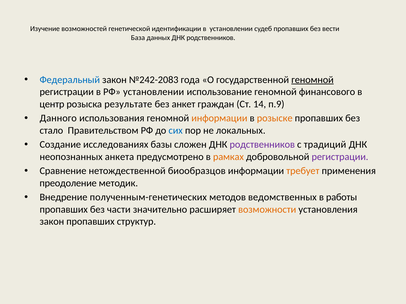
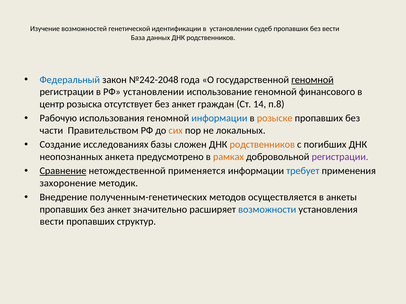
№242-2083: №242-2083 -> №242-2048 (154, 80)
результате: результате -> отсутствует (128, 104)
п.9: п.9 -> п.8 (276, 104)
Данного: Данного -> Рабочую (58, 118)
информации colour: orange -> blue (219, 118)
стало: стало -> части (51, 131)
сих colour: blue -> orange (176, 131)
родственников colour: purple -> orange (262, 145)
традиций: традиций -> погибших (325, 145)
Сравнение underline: none -> present (63, 171)
биообразцов: биообразцов -> применяется (197, 171)
требует colour: orange -> blue (303, 171)
преодоление: преодоление -> захоронение (68, 183)
ведомственных: ведомственных -> осуществляется (282, 198)
работы: работы -> анкеты (342, 198)
пропавших без части: части -> анкет (119, 210)
возможности colour: orange -> blue (267, 210)
закон: закон -> вести (52, 222)
